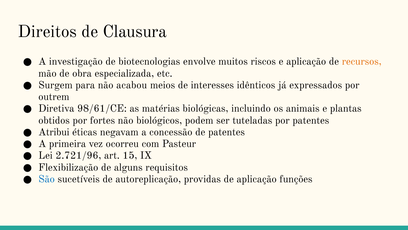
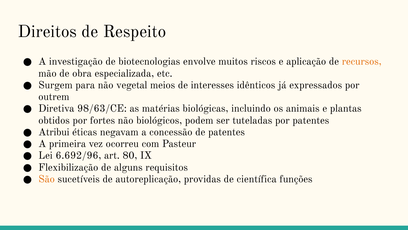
Clausura: Clausura -> Respeito (135, 31)
acabou: acabou -> vegetal (132, 85)
98/61/CE: 98/61/CE -> 98/63/CE (102, 108)
2.721/96: 2.721/96 -> 6.692/96 (78, 155)
15: 15 -> 80 (130, 155)
São colour: blue -> orange (47, 179)
de aplicação: aplicação -> científica (257, 179)
